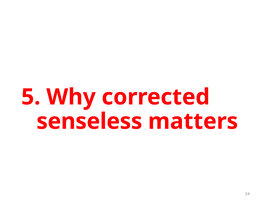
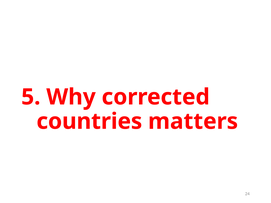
senseless: senseless -> countries (89, 122)
